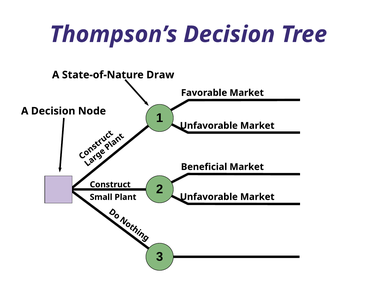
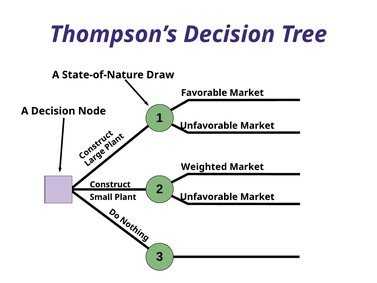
Beneficial: Beneficial -> Weighted (204, 167)
